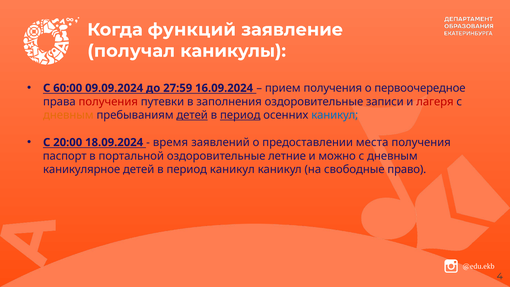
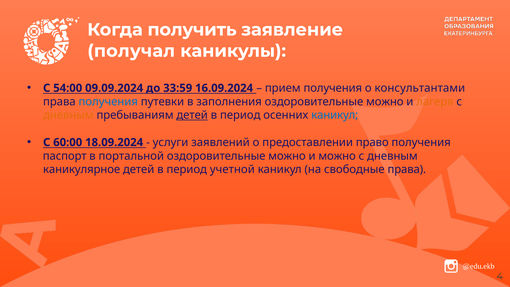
функций: функций -> получить (192, 30)
60:00: 60:00 -> 54:00 (68, 88)
27:59: 27:59 -> 33:59 (178, 88)
первоочередное: первоочередное -> консультантами (420, 88)
получения colour: red -> blue (108, 102)
записи: записи -> можно (385, 102)
лагеря colour: red -> orange (435, 102)
период underline: present -> none (240, 115)
20:00: 20:00 -> 60:00 (68, 142)
время: время -> услуги (171, 142)
места: места -> право (372, 142)
летние: летние -> можно (287, 156)
период каникул: каникул -> учетной (232, 170)
свободные право: право -> права (407, 170)
